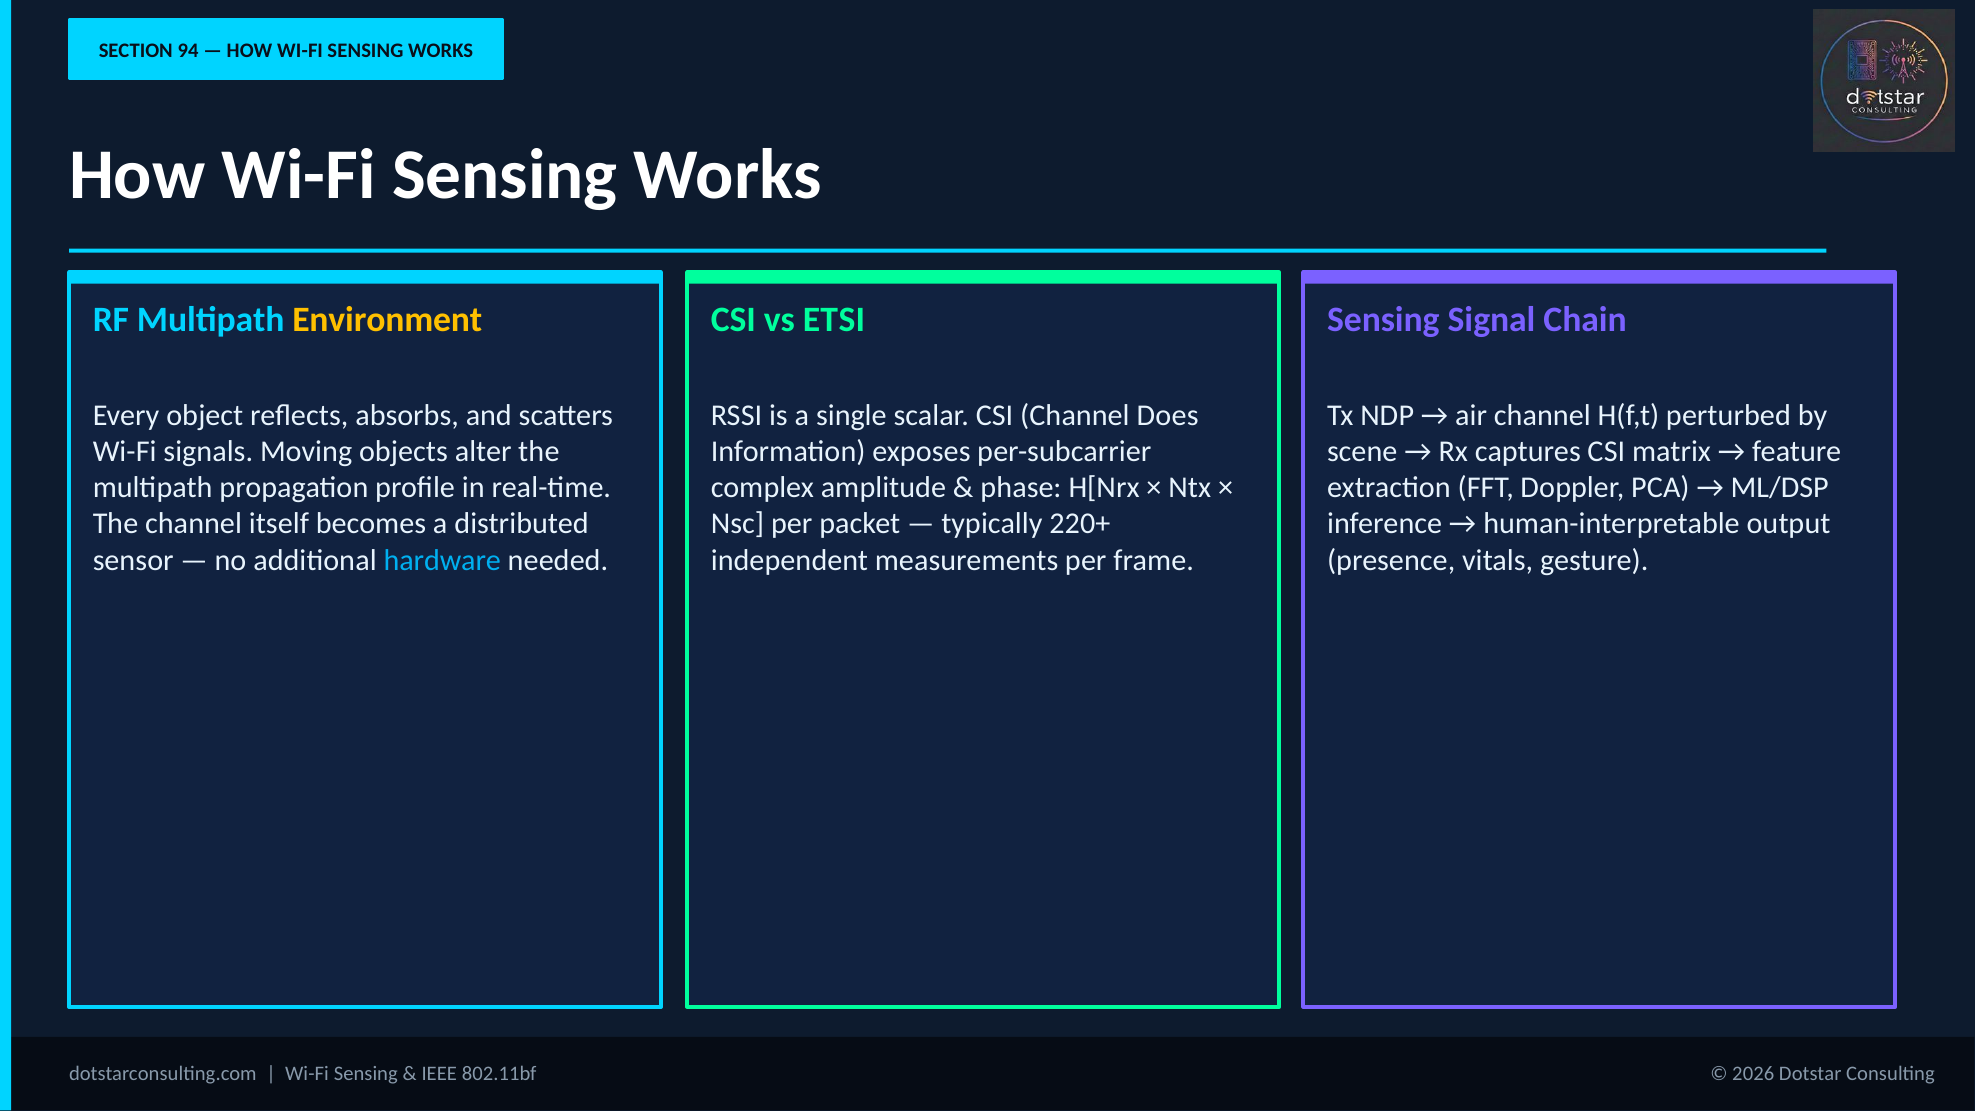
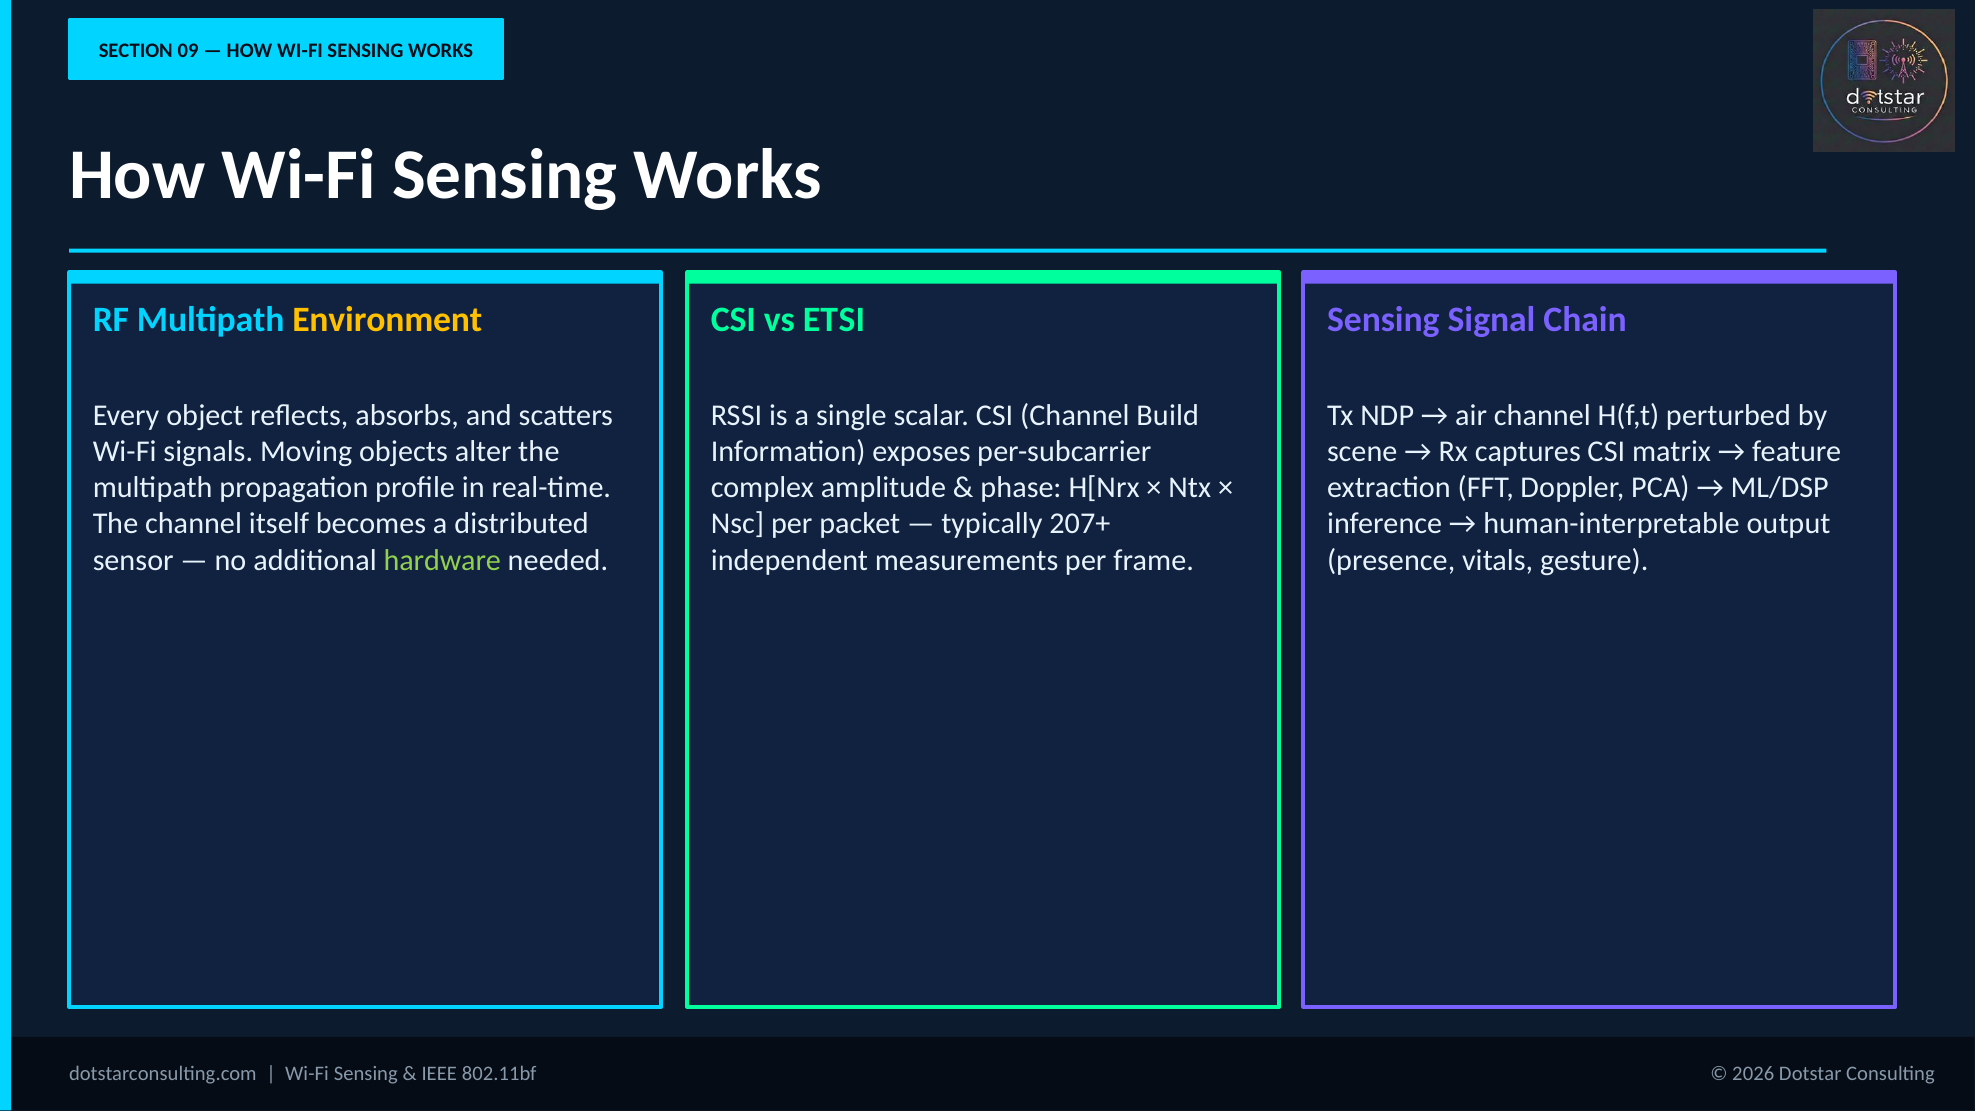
94: 94 -> 09 (188, 51)
Does: Does -> Build (1168, 415)
220+: 220+ -> 207+ (1080, 524)
hardware colour: light blue -> light green (442, 560)
